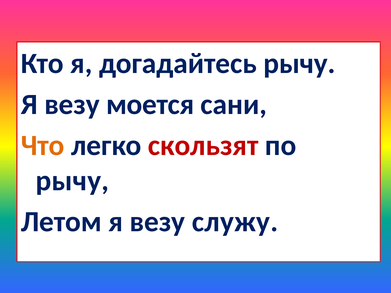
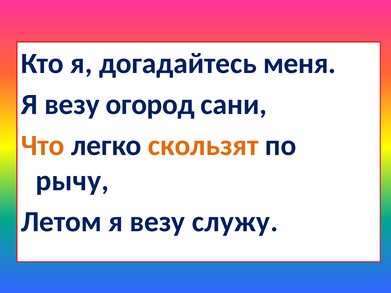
догадайтесь рычу: рычу -> меня (299, 64)
моется: моется -> огород (150, 105)
скользят colour: red -> orange (203, 146)
